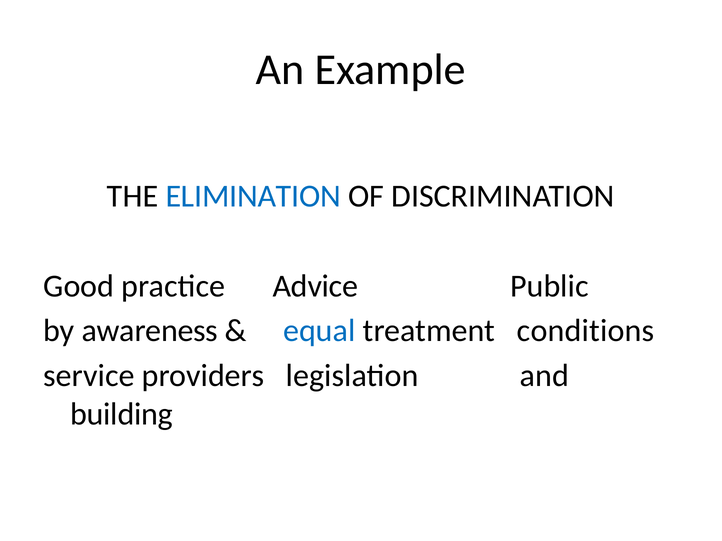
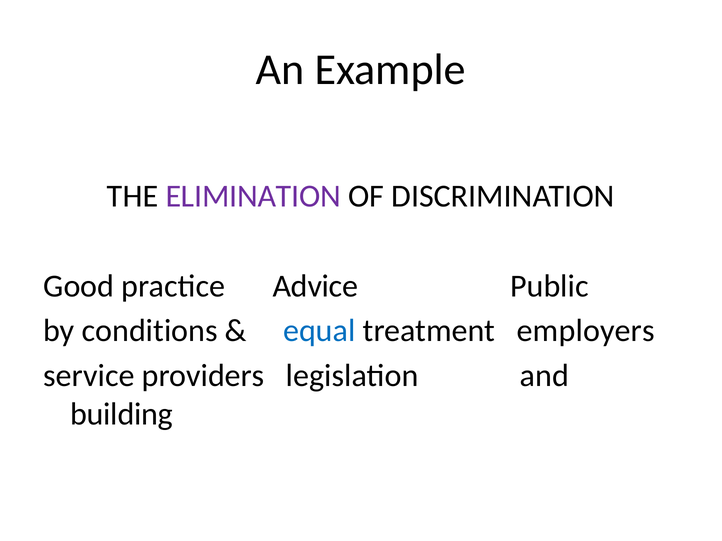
ELIMINATION colour: blue -> purple (253, 196)
awareness: awareness -> conditions (150, 331)
conditions: conditions -> employers (586, 331)
